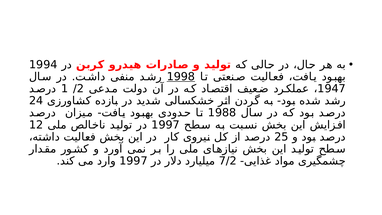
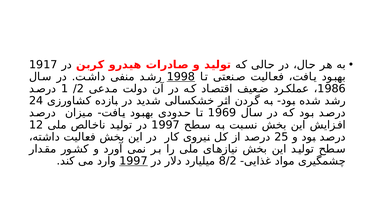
1994: 1994 -> 1917 (43, 65)
1947: 1947 -> 1986 (332, 89)
1988: 1988 -> 1969 (222, 113)
1997 underline: none -> present (133, 161)
7/2: 7/2 -> 8/2 (228, 161)
